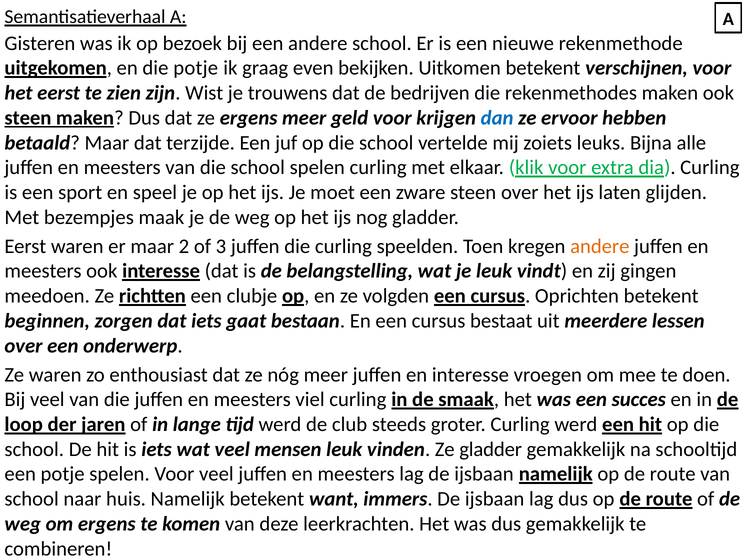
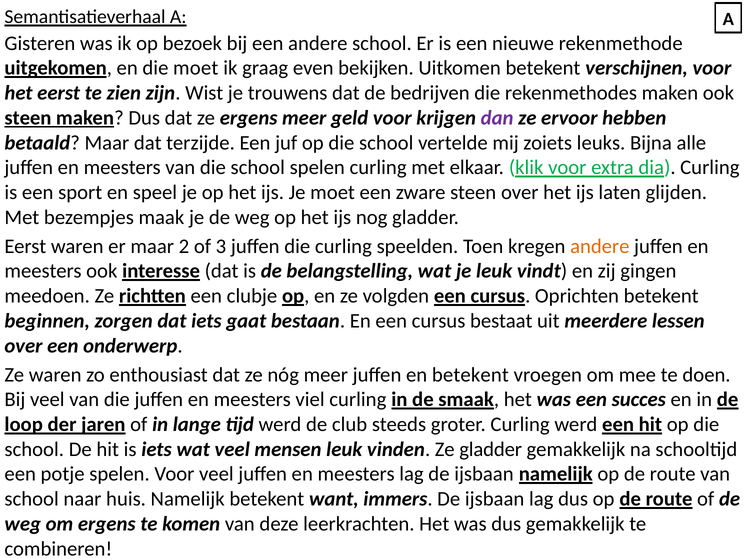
die potje: potje -> moet (196, 68)
dan colour: blue -> purple (497, 118)
en interesse: interesse -> betekent (470, 375)
